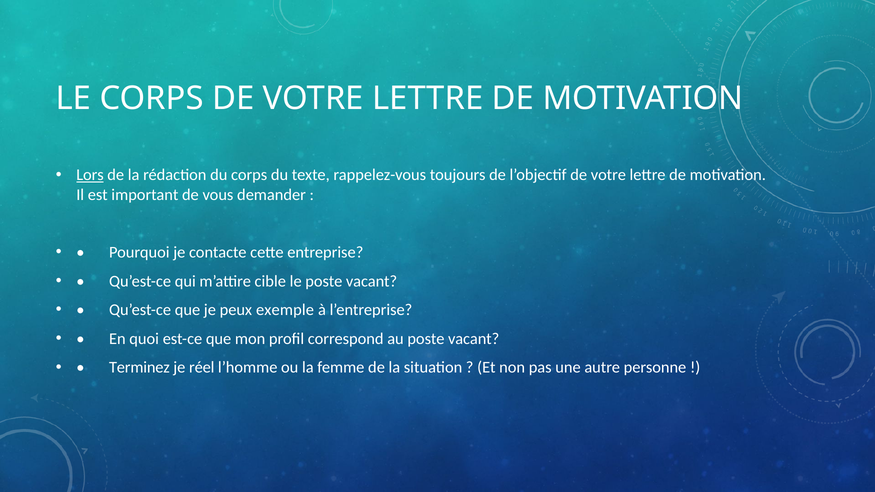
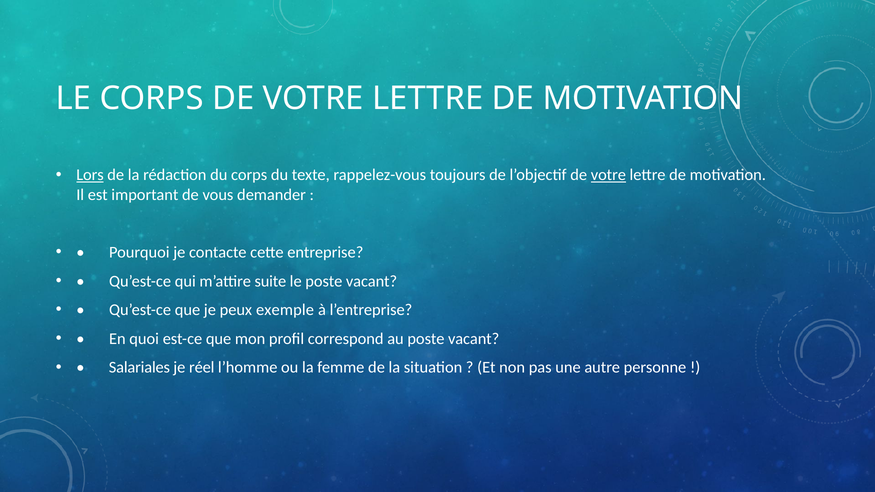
votre underline: none -> present (608, 175)
cible: cible -> suite (270, 281)
Terminez: Terminez -> Salariales (139, 368)
